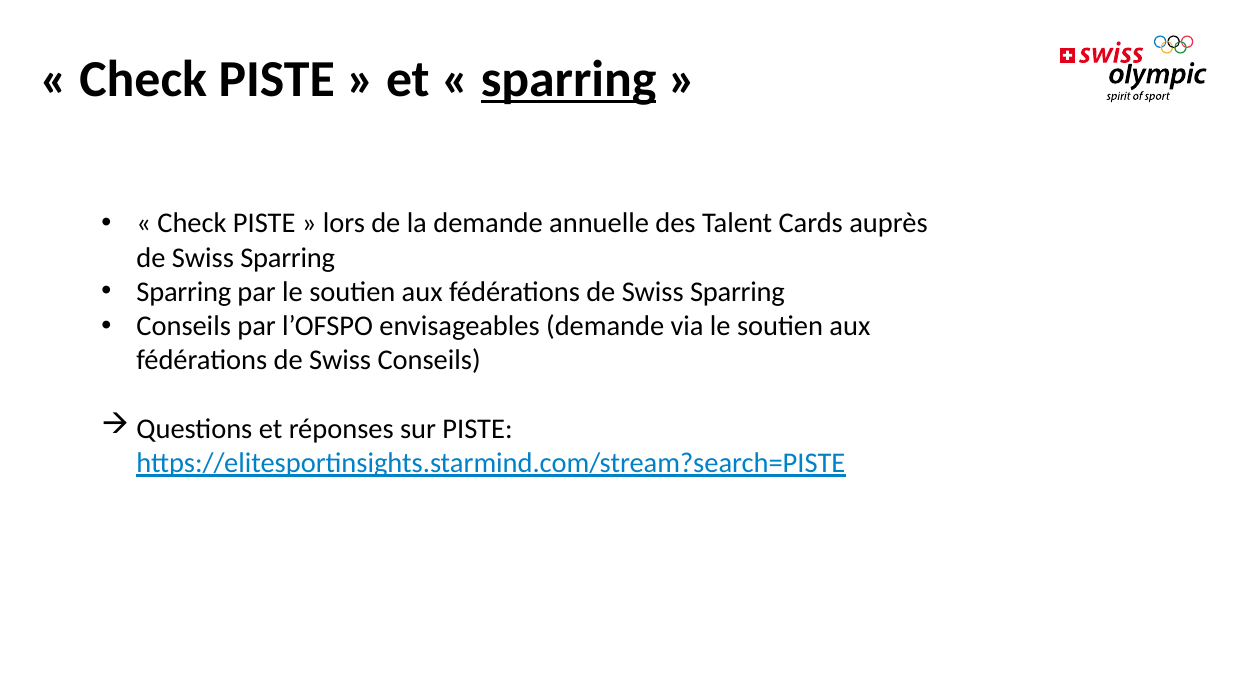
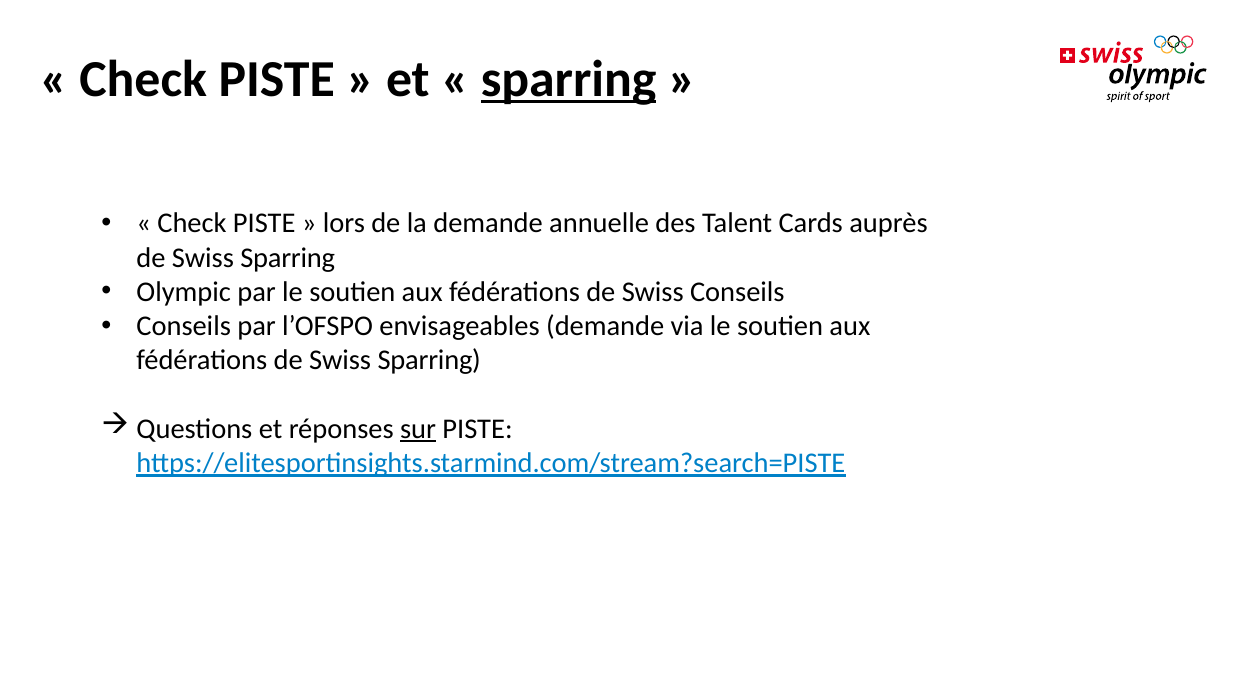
Sparring: Sparring -> Olympic (184, 292)
fédérations de Swiss Sparring: Sparring -> Conseils (737, 292)
fédérations de Swiss Conseils: Conseils -> Sparring (429, 360)
sur underline: none -> present (418, 429)
